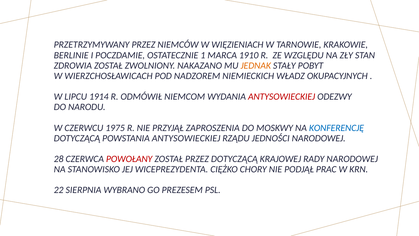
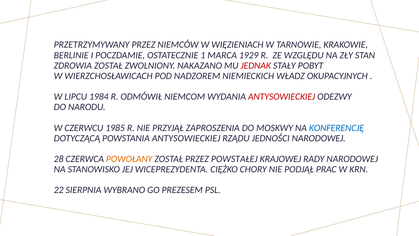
1910: 1910 -> 1929 (249, 55)
JEDNAK colour: orange -> red (256, 65)
1914: 1914 -> 1984 (99, 97)
1975: 1975 -> 1985 (115, 128)
POWOŁANY colour: red -> orange (129, 159)
PRZEZ DOTYCZĄCĄ: DOTYCZĄCĄ -> POWSTAŁEJ (234, 159)
